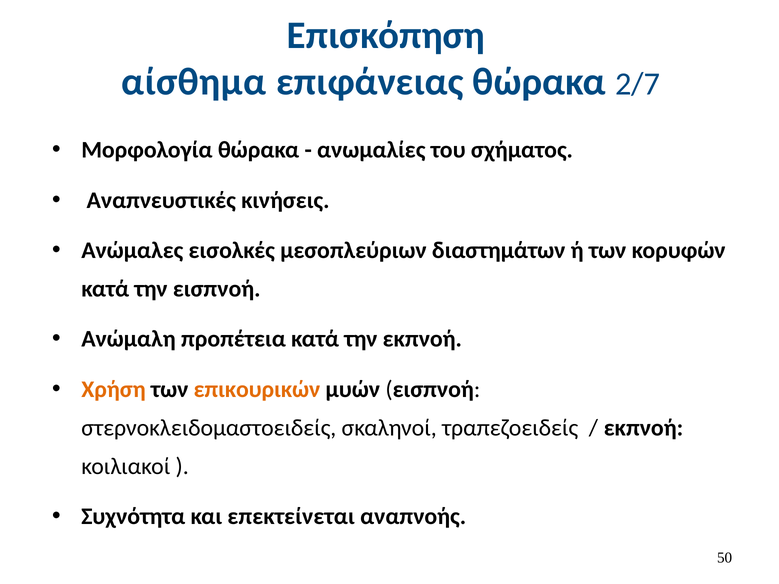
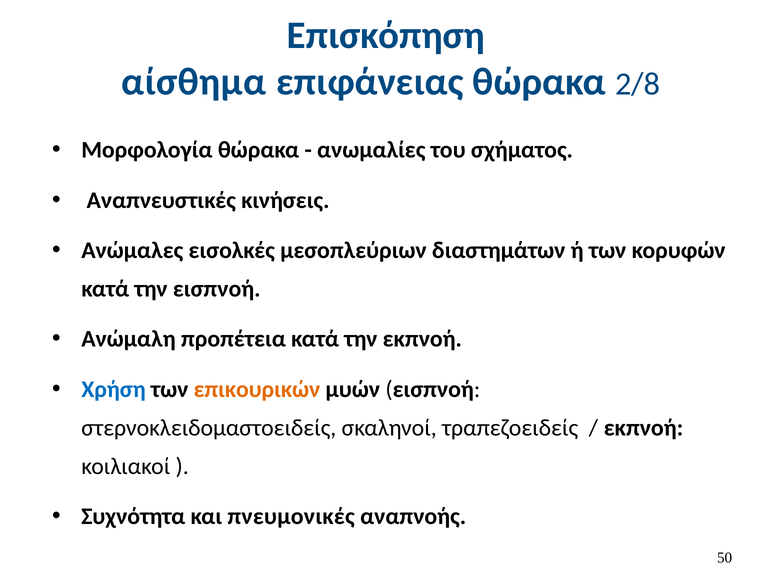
2/7: 2/7 -> 2/8 (638, 84)
Χρήση colour: orange -> blue (113, 389)
επεκτείνεται: επεκτείνεται -> πνευμονικές (291, 517)
